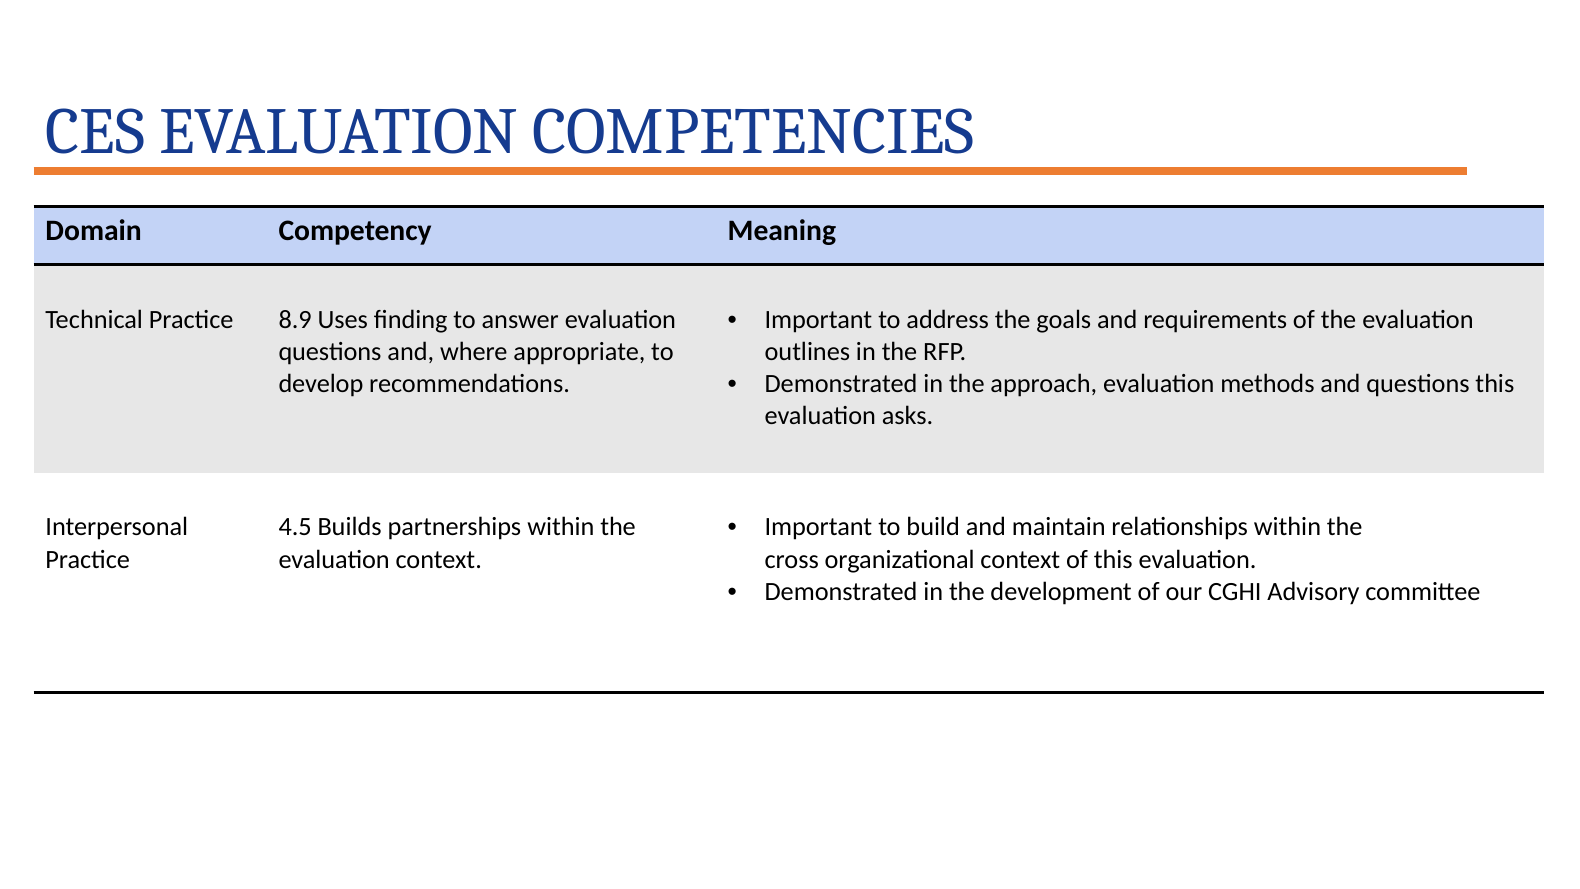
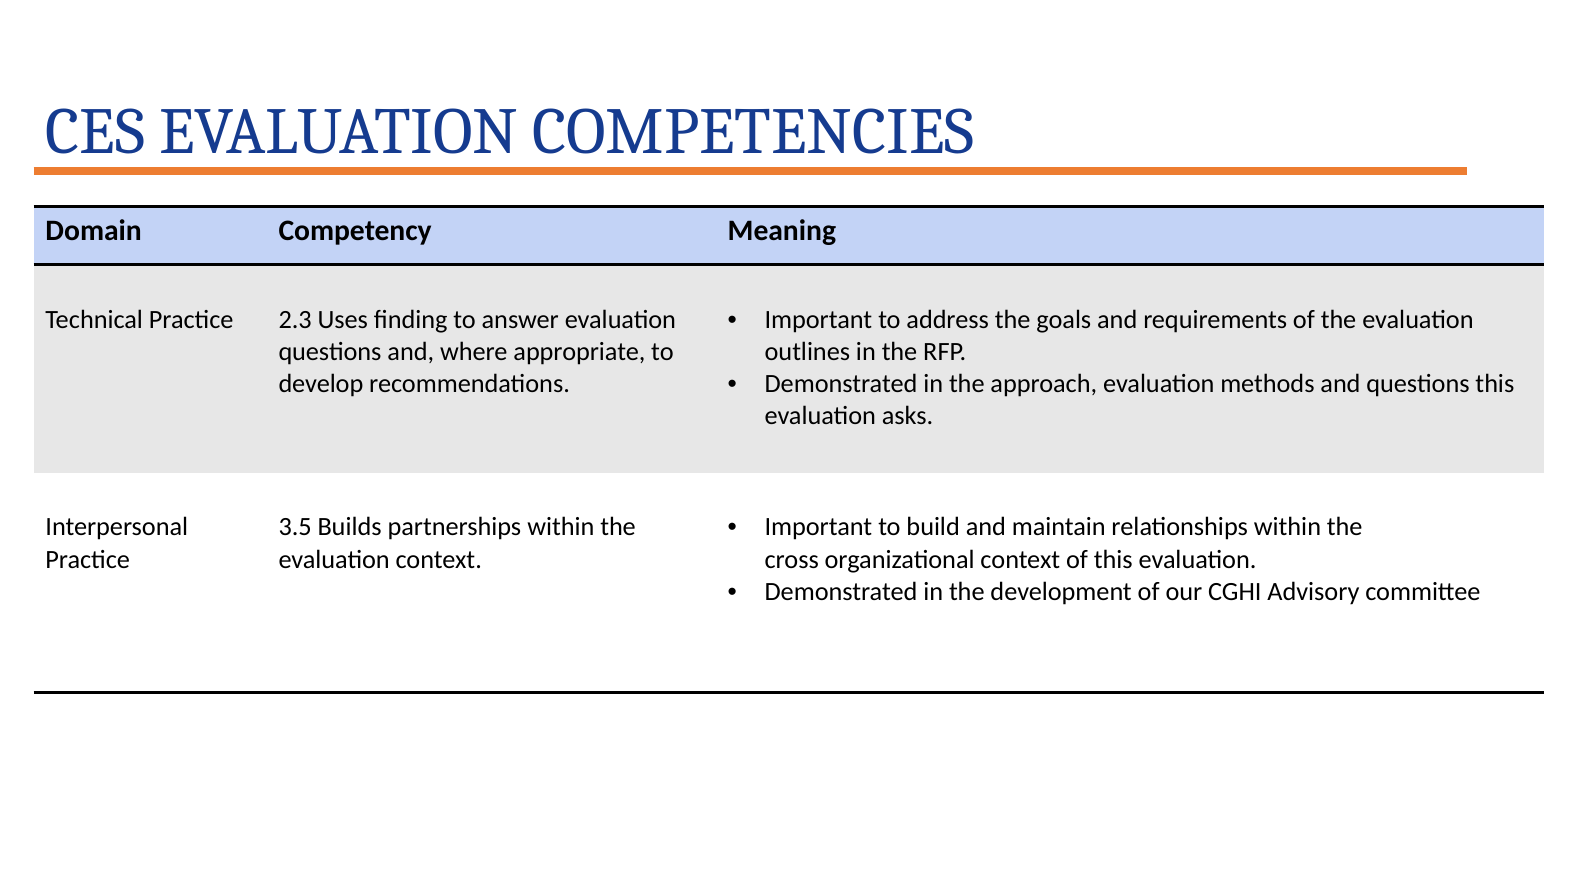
8.9: 8.9 -> 2.3 (295, 319)
4.5: 4.5 -> 3.5 (295, 527)
